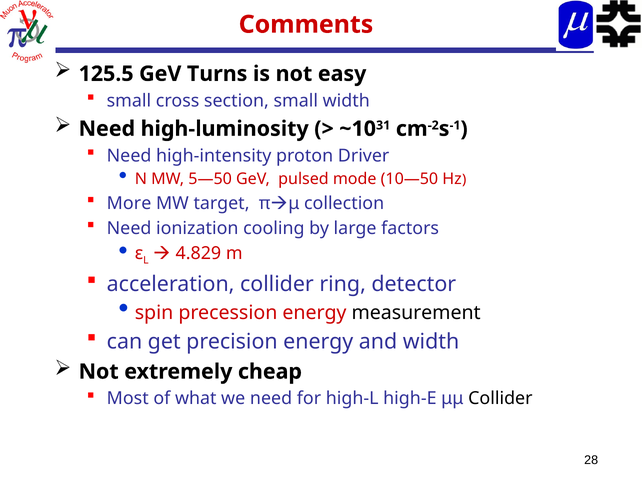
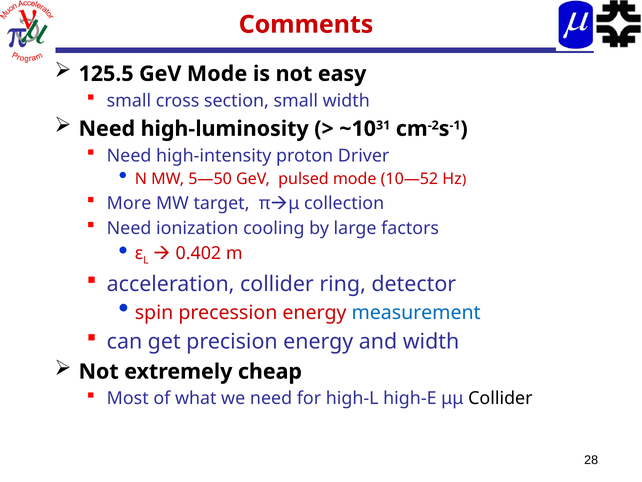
GeV Turns: Turns -> Mode (217, 74)
10—50: 10—50 -> 10—52 (409, 179)
4.829: 4.829 -> 0.402 (198, 253)
measurement colour: black -> blue (416, 312)
